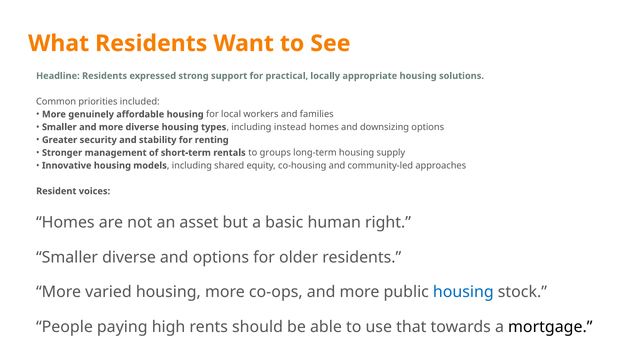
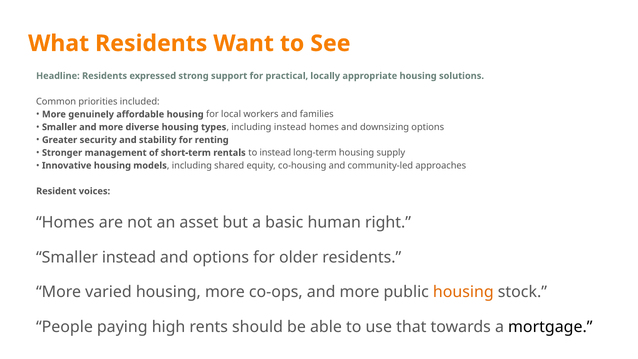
to groups: groups -> instead (275, 153)
Smaller diverse: diverse -> instead (129, 257)
housing colour: blue -> orange (463, 292)
